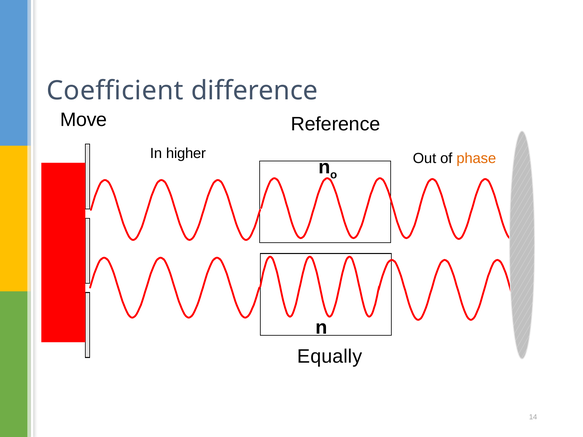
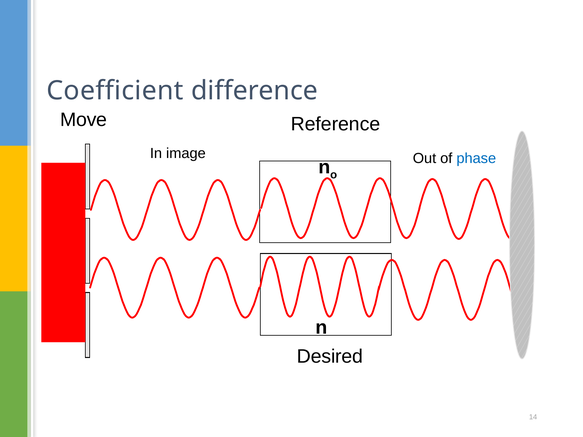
higher: higher -> image (186, 154)
phase colour: orange -> blue (476, 159)
Equally: Equally -> Desired (330, 357)
